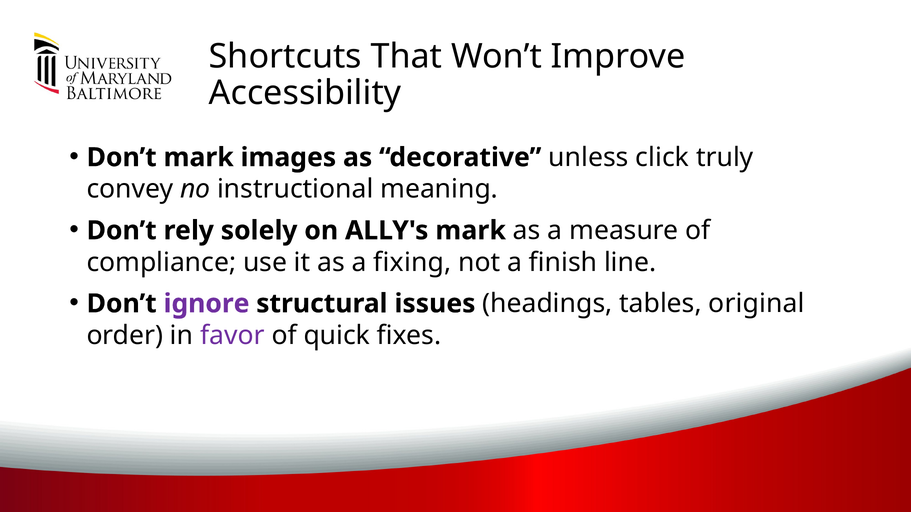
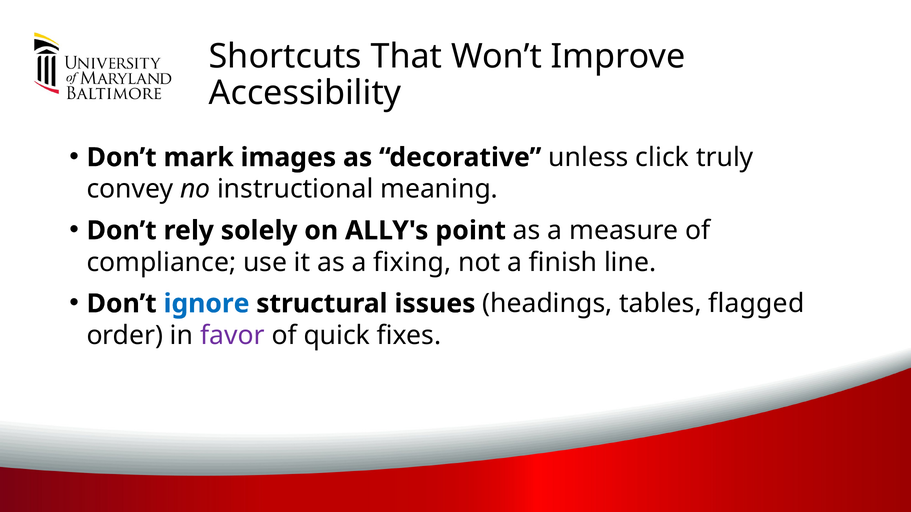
ALLY's mark: mark -> point (471, 231)
ignore colour: purple -> blue (207, 304)
original: original -> flagged (756, 304)
